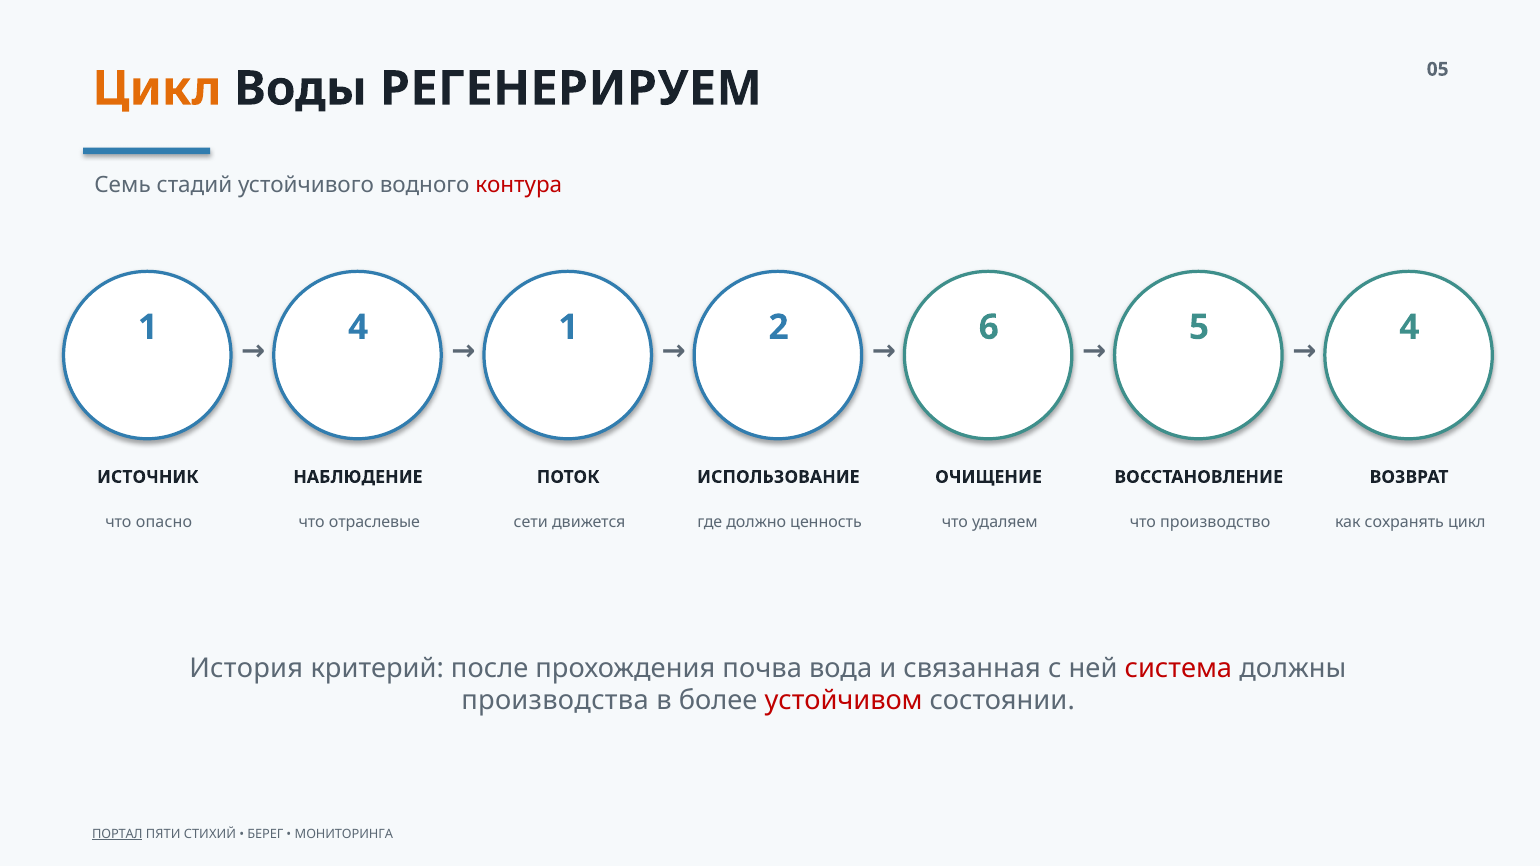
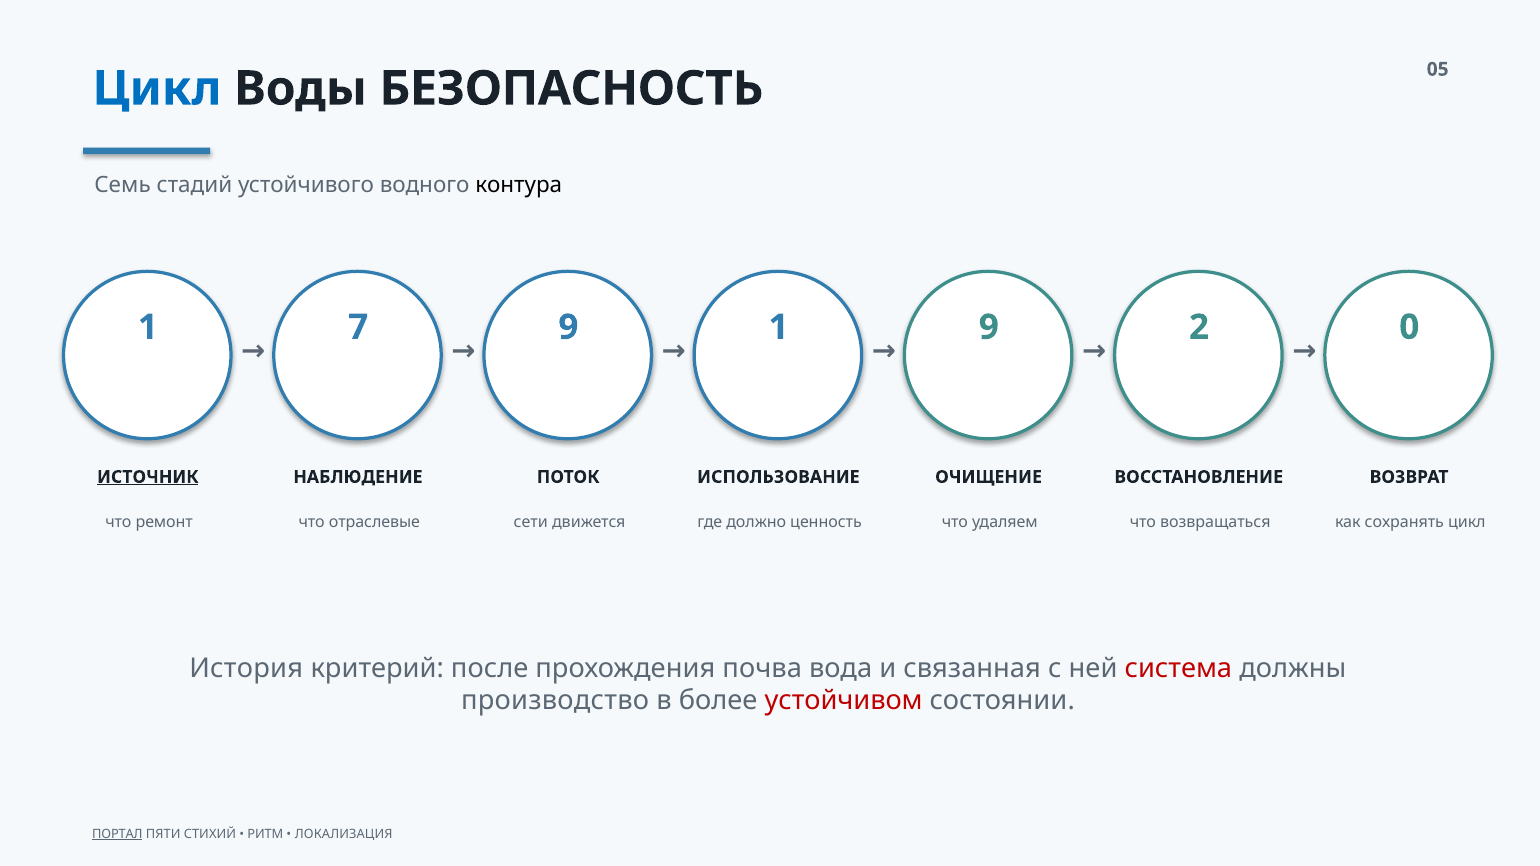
Цикл colour: orange -> blue (157, 89)
РЕГЕНЕРИРУЕМ: РЕГЕНЕРИРУЕМ -> БЕЗОПАСНОСТЬ (571, 89)
контура colour: red -> black (519, 185)
4: 4 -> 7 (358, 327)
1: 1 -> 9 (568, 327)
2: 2 -> 1 (779, 327)
6: 6 -> 9 (989, 327)
5: 5 -> 2 (1199, 327)
4: 4 -> 0 (1409, 327)
ИСТОЧНИК underline: none -> present (148, 477)
опасно: опасно -> ремонт (164, 522)
производство: производство -> возвращаться (1215, 522)
производства: производства -> производство (555, 701)
БЕРЕГ: БЕРЕГ -> РИТМ (265, 834)
МОНИТОРИНГА: МОНИТОРИНГА -> ЛОКАЛИЗАЦИЯ (344, 834)
